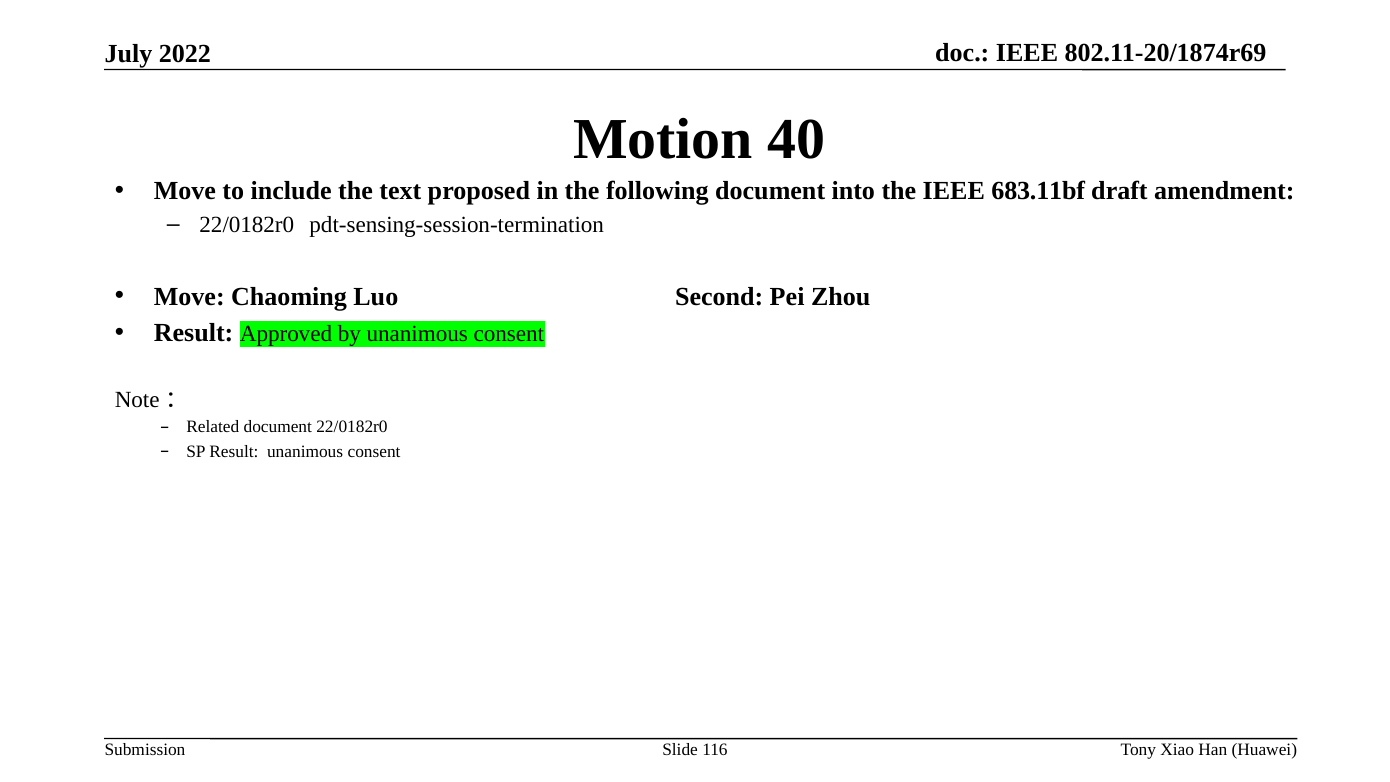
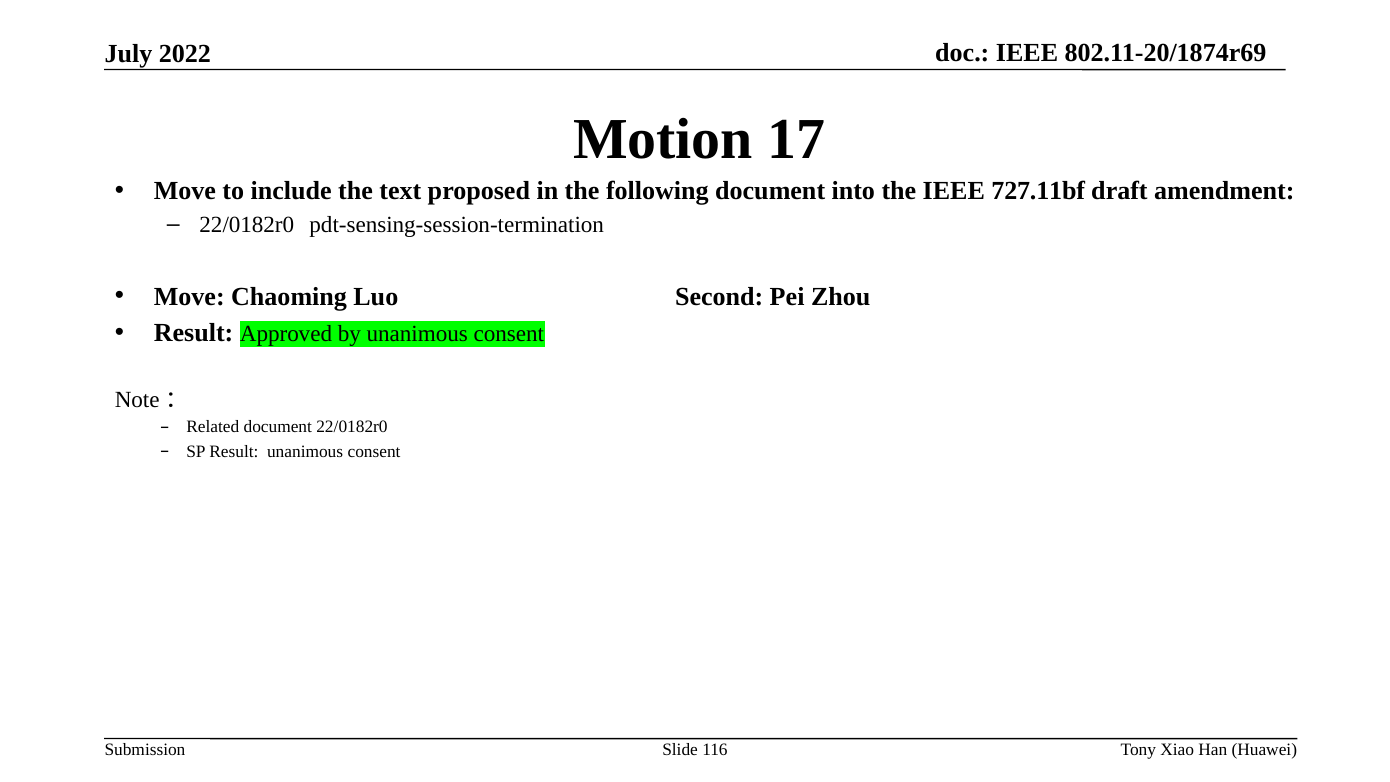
40: 40 -> 17 (796, 140)
683.11bf: 683.11bf -> 727.11bf (1038, 191)
